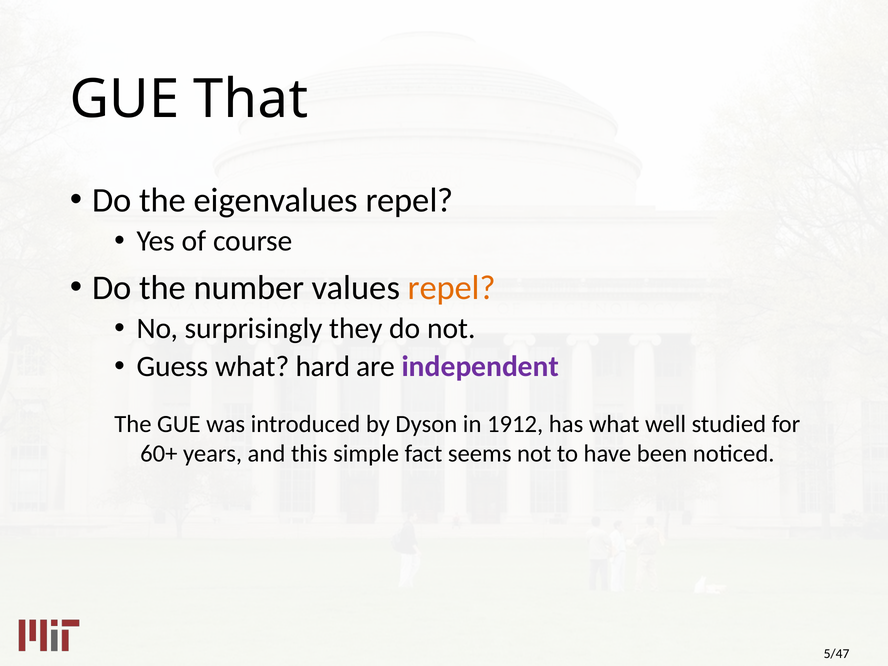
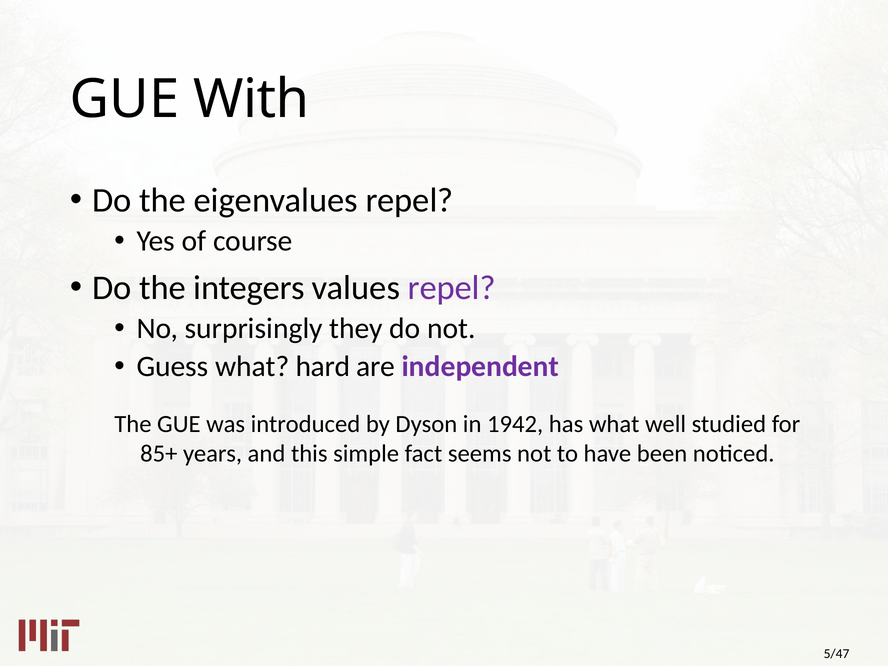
That: That -> With (251, 99)
number: number -> integers (249, 288)
repel colour: orange -> purple (452, 288)
1912: 1912 -> 1942 (515, 424)
60+: 60+ -> 85+ (159, 454)
